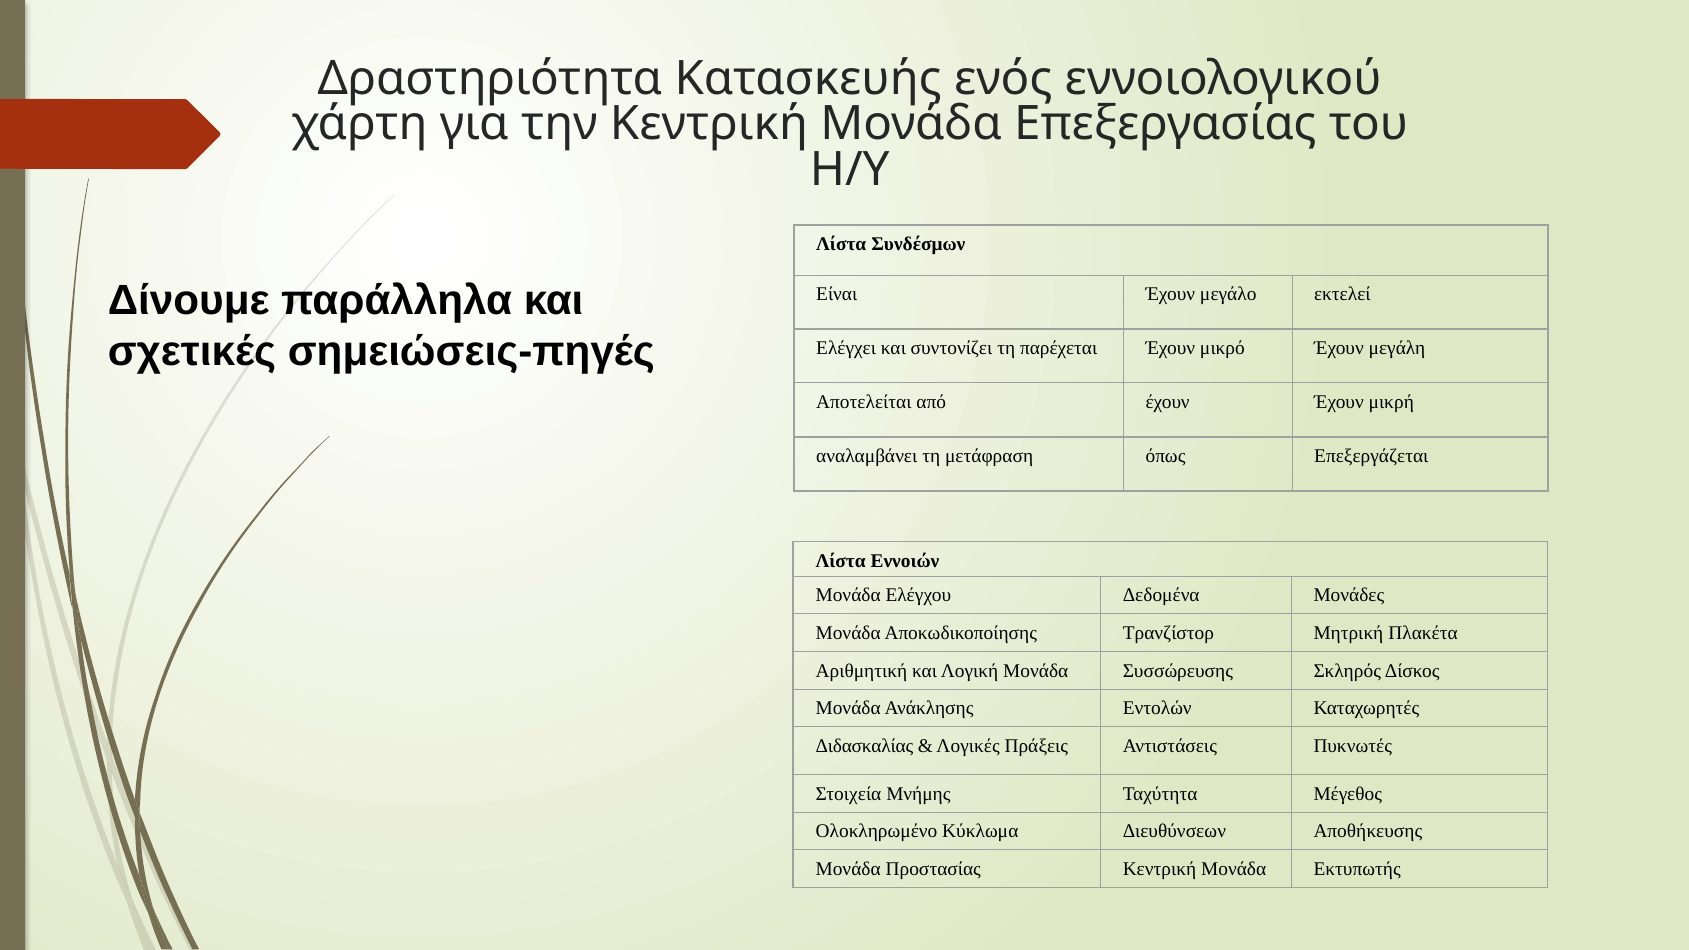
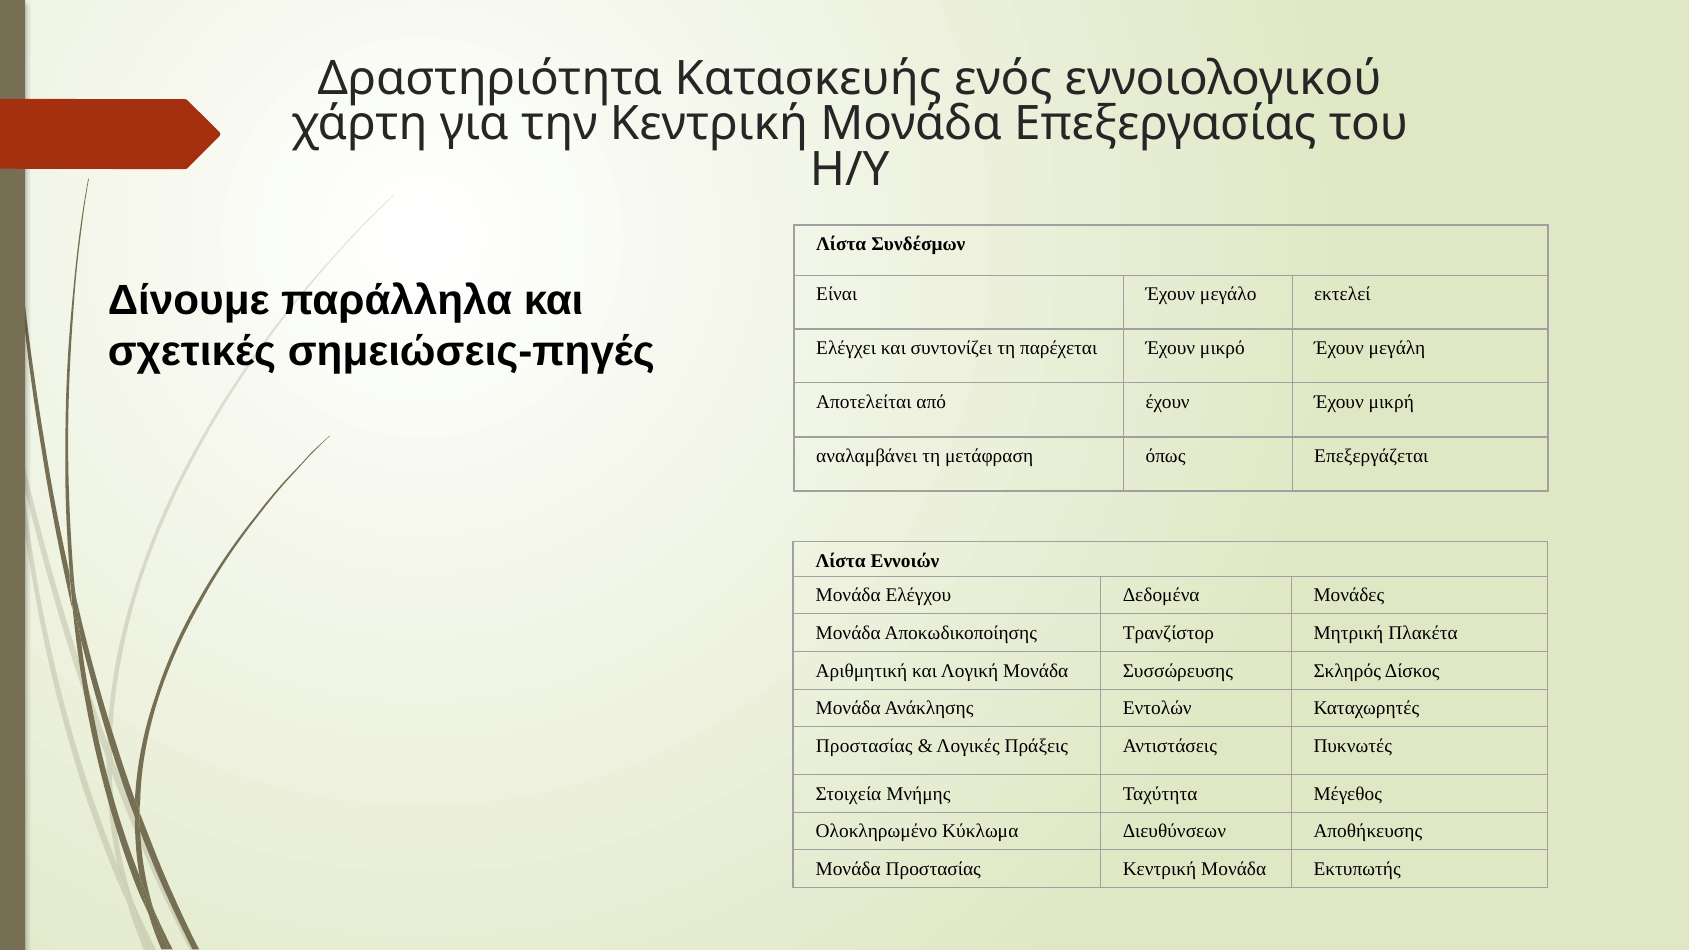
Διδασκαλίας: Διδασκαλίας -> Προστασίας (864, 746)
